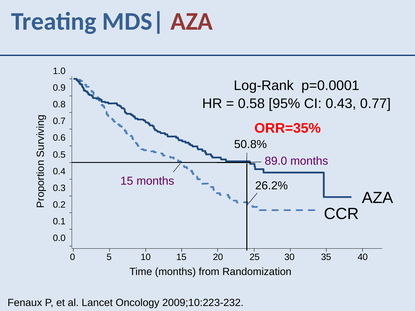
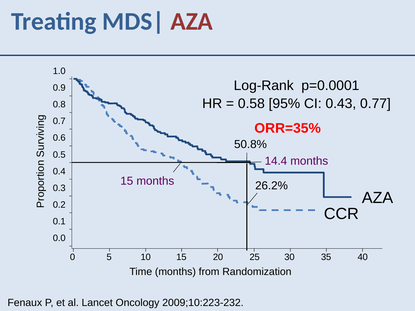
89.0: 89.0 -> 14.4 (276, 161)
